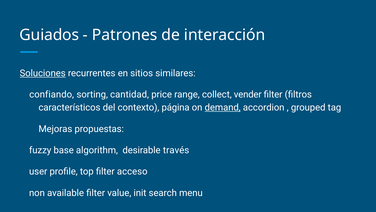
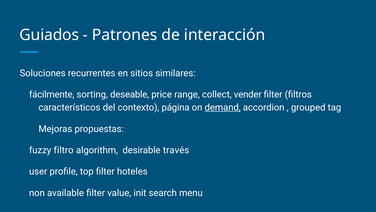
Soluciones underline: present -> none (43, 73)
confiando: confiando -> fácilmente (52, 94)
cantidad: cantidad -> deseable (130, 94)
base: base -> filtro (64, 150)
acceso: acceso -> hoteles (132, 171)
